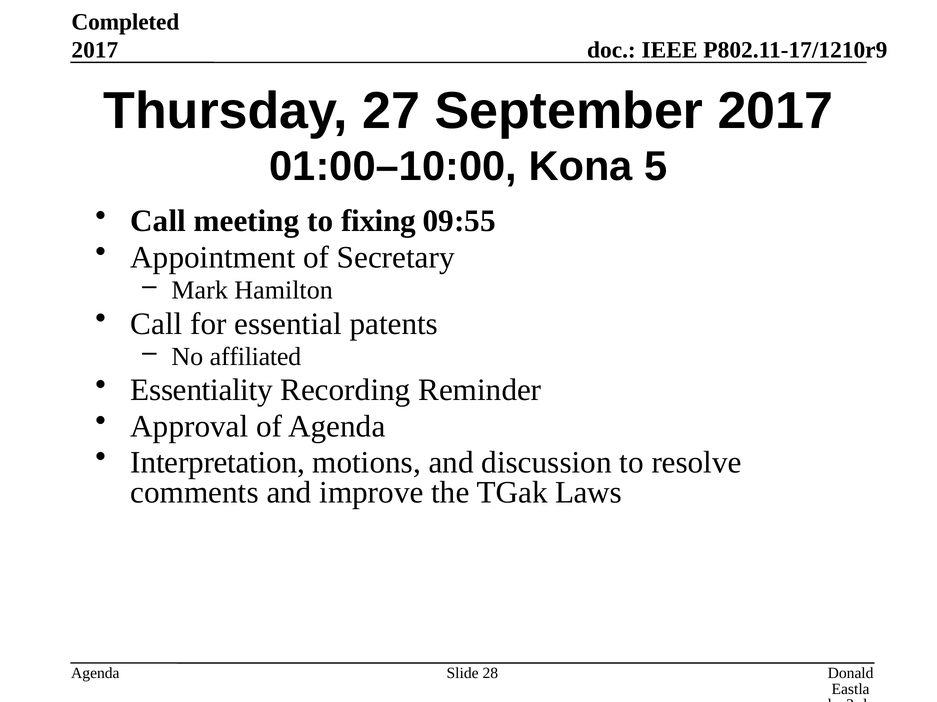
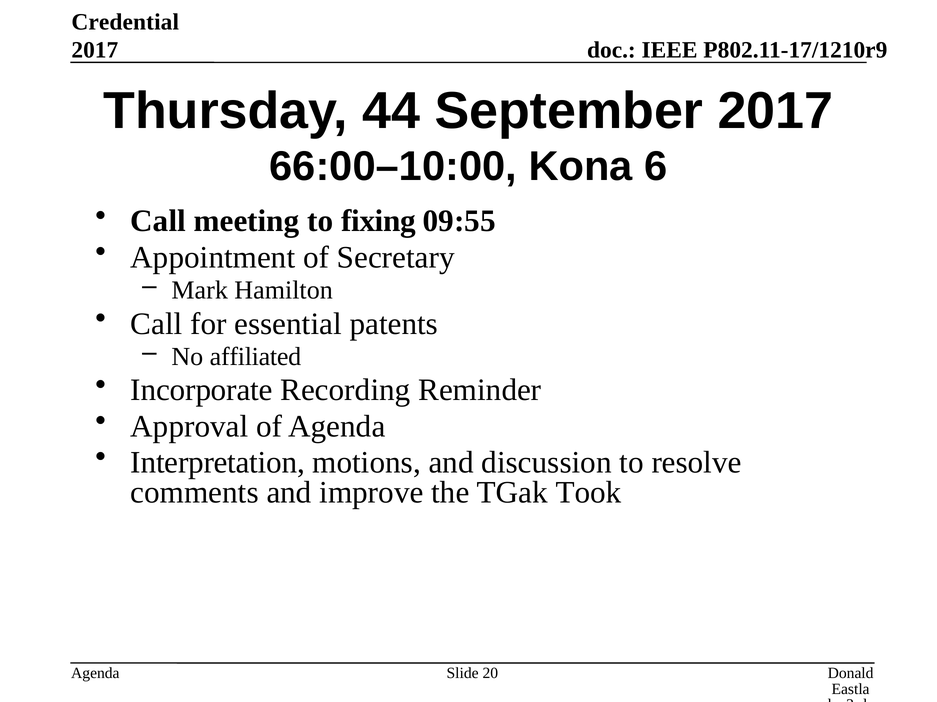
Completed: Completed -> Credential (125, 22)
27: 27 -> 44 (391, 111)
01:00–10:00: 01:00–10:00 -> 66:00–10:00 (393, 167)
5: 5 -> 6 (656, 167)
Essentiality: Essentiality -> Incorporate (202, 390)
Laws: Laws -> Took (588, 493)
28: 28 -> 20 (490, 674)
